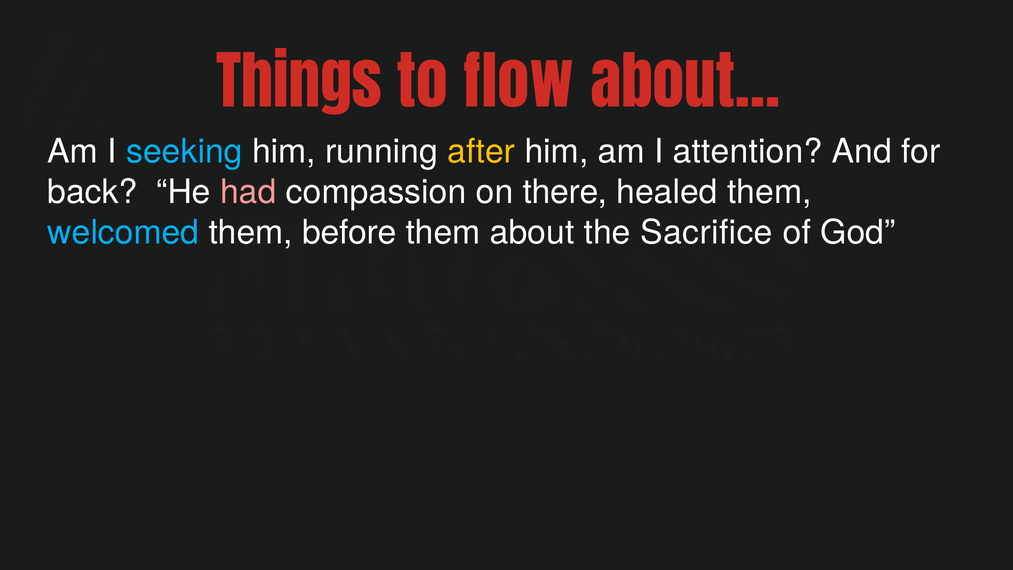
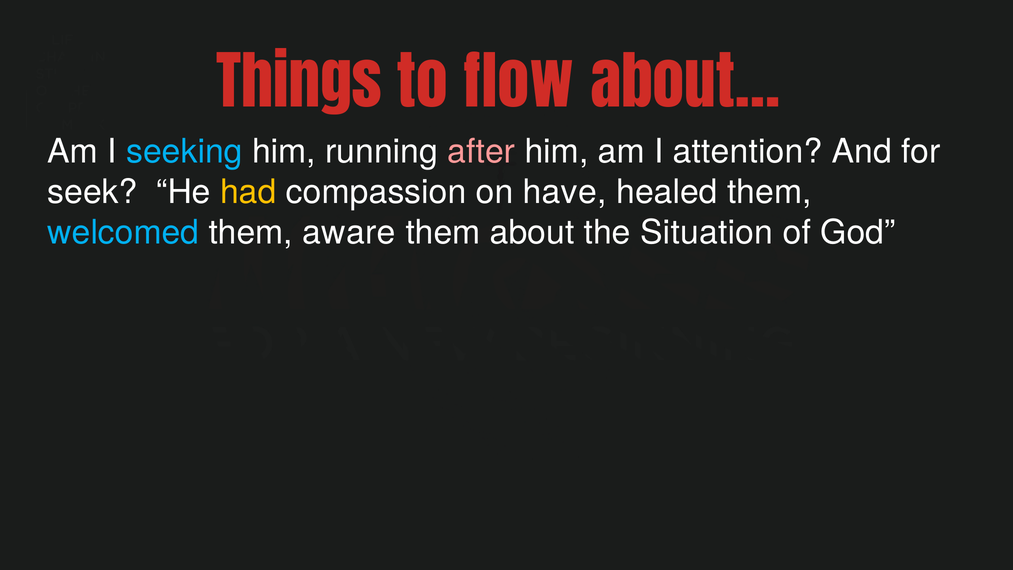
after colour: yellow -> pink (481, 151)
back: back -> seek (92, 192)
had colour: pink -> yellow (248, 192)
there: there -> have (565, 192)
before: before -> aware (349, 232)
Sacrifice: Sacrifice -> Situation (707, 232)
